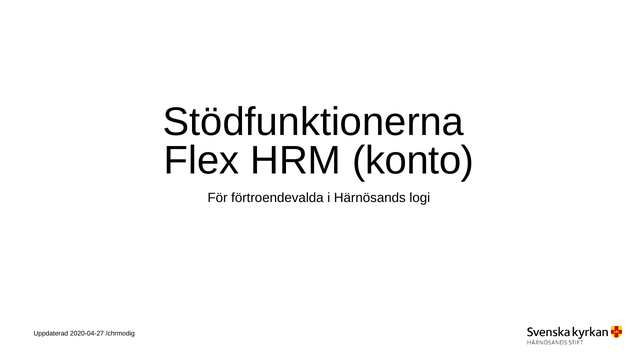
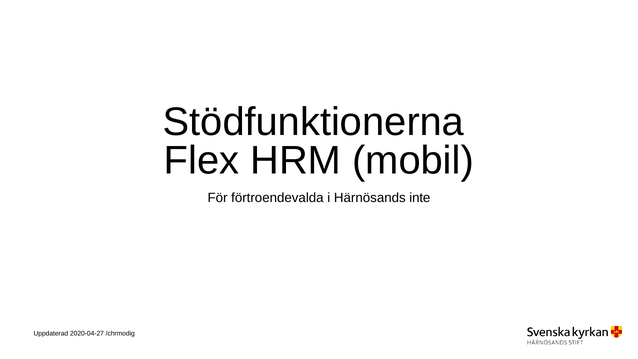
konto: konto -> mobil (413, 160)
logi: logi -> inte (420, 198)
